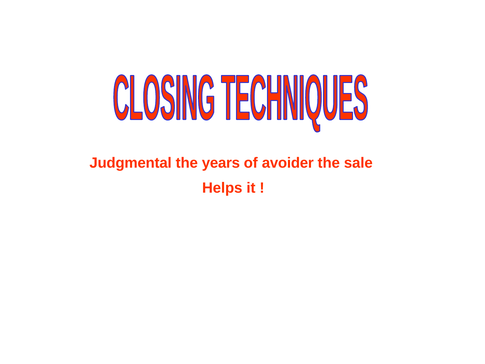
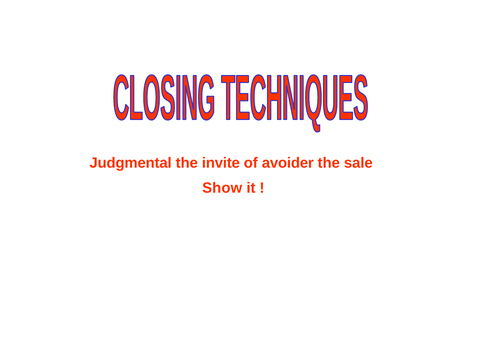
years: years -> invite (221, 163)
Helps: Helps -> Show (222, 188)
